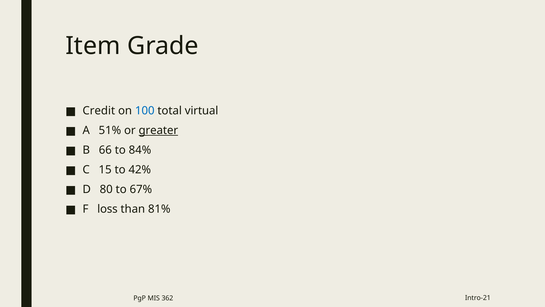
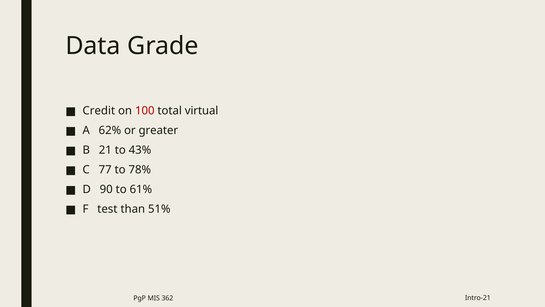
Item: Item -> Data (93, 46)
100 colour: blue -> red (145, 111)
51%: 51% -> 62% (110, 130)
greater underline: present -> none (158, 130)
66: 66 -> 21 (105, 150)
84%: 84% -> 43% (140, 150)
15: 15 -> 77 (105, 170)
42%: 42% -> 78% (140, 170)
80: 80 -> 90 (106, 189)
67%: 67% -> 61% (141, 189)
loss: loss -> test (107, 209)
81%: 81% -> 51% (159, 209)
